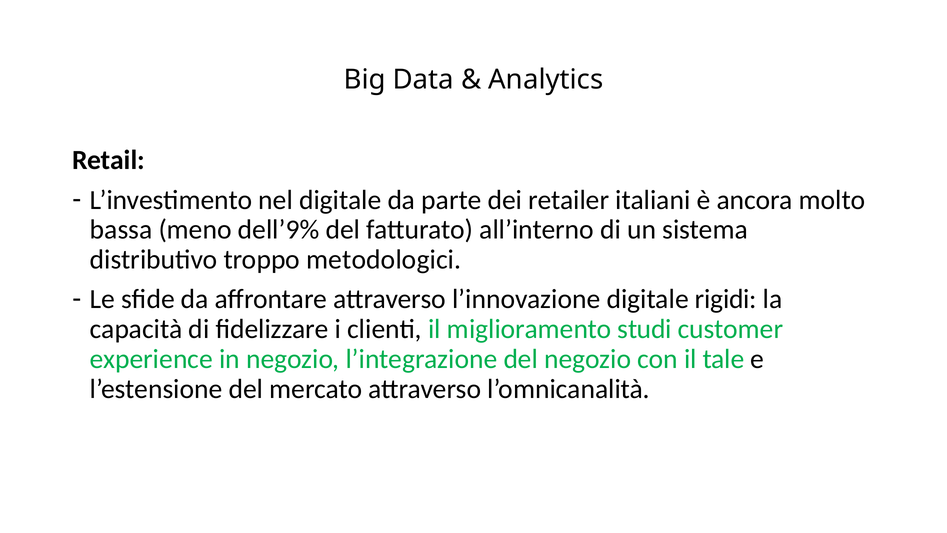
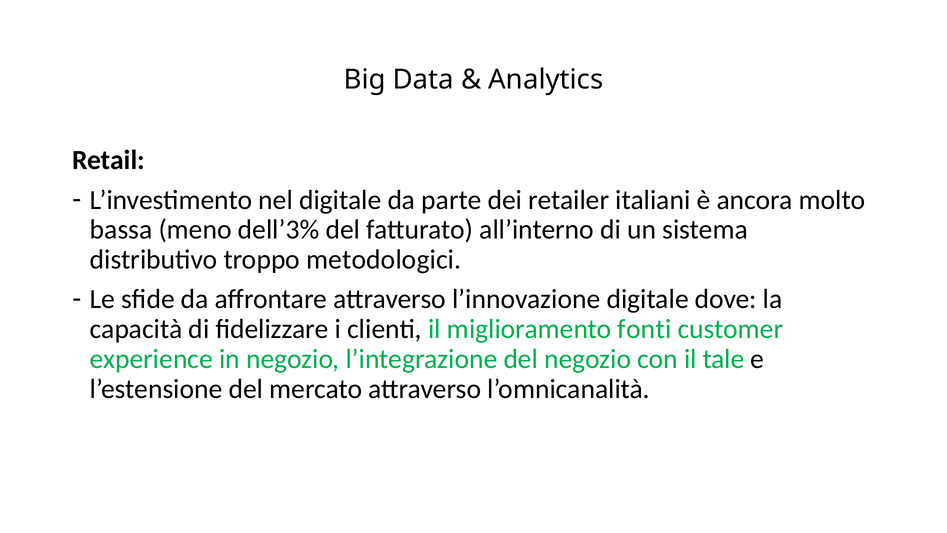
dell’9%: dell’9% -> dell’3% (279, 230)
rigidi: rigidi -> dove (726, 299)
studi: studi -> fonti (644, 329)
